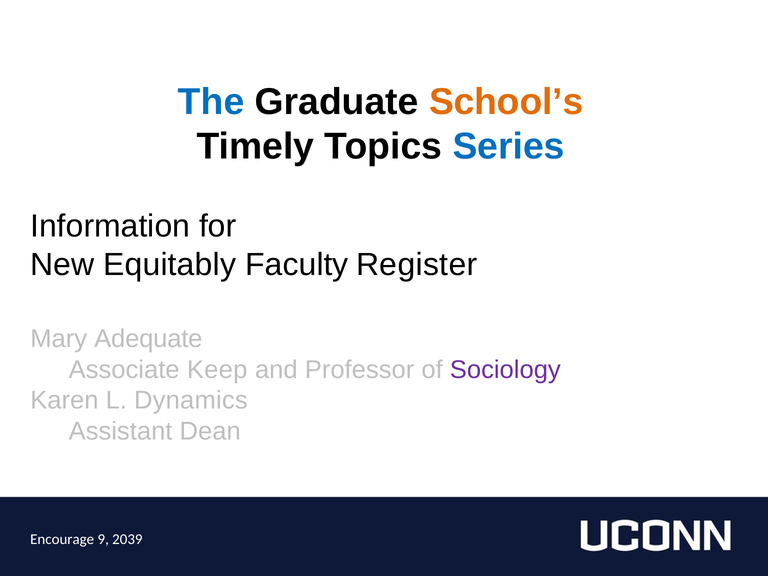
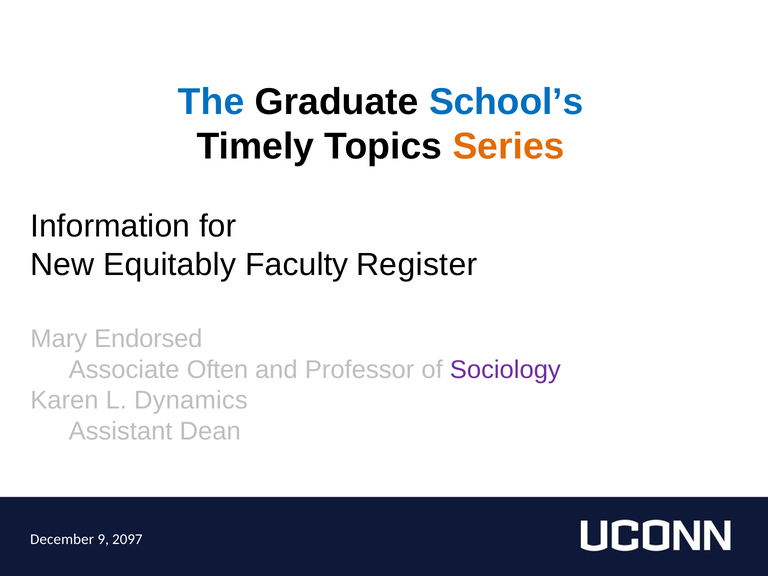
School’s colour: orange -> blue (506, 102)
Series colour: blue -> orange (509, 147)
Adequate: Adequate -> Endorsed (148, 339)
Keep: Keep -> Often (217, 370)
Encourage: Encourage -> December (62, 539)
2039: 2039 -> 2097 (127, 539)
